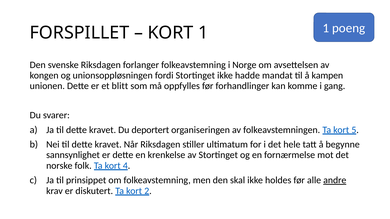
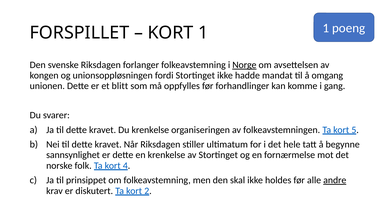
Norge underline: none -> present (244, 65)
kampen: kampen -> omgang (327, 76)
Du deportert: deportert -> krenkelse (150, 130)
